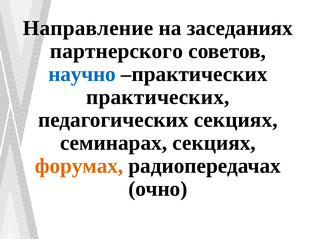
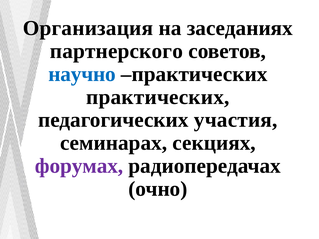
Направление: Направление -> Организация (88, 28)
педагогических секциях: секциях -> участия (236, 120)
форумах colour: orange -> purple (79, 166)
